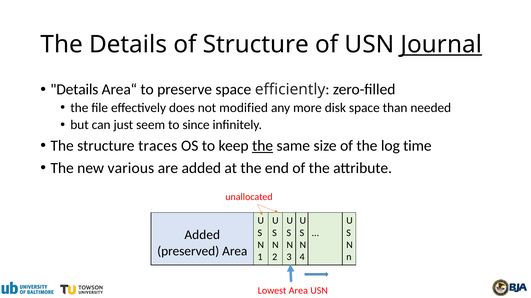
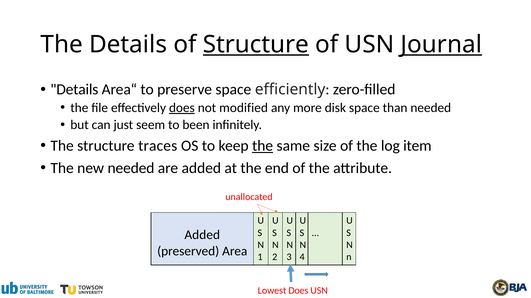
Structure underline: none -> present (256, 45)
does underline: none -> present (182, 108)
since: since -> been (196, 125)
time: time -> item (417, 146)
new various: various -> needed (131, 168)
Lowest Area: Area -> Does (298, 291)
